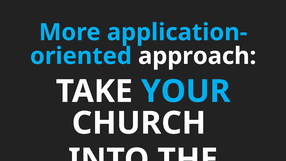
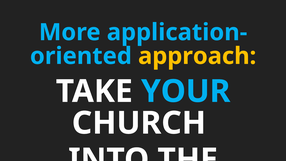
approach colour: white -> yellow (197, 56)
